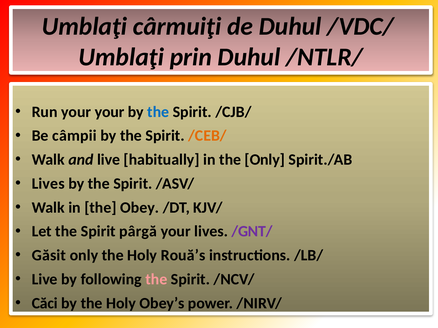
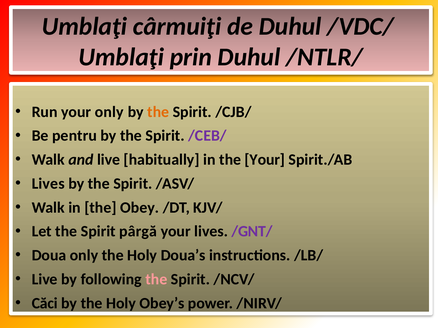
your your: your -> only (109, 112)
the colour: blue -> orange (158, 112)
câmpii: câmpii -> pentru (75, 136)
/CEB/ colour: orange -> purple (207, 136)
the Only: Only -> Your (265, 160)
Găsit: Găsit -> Doua (49, 256)
Rouă’s: Rouă’s -> Doua’s (183, 256)
